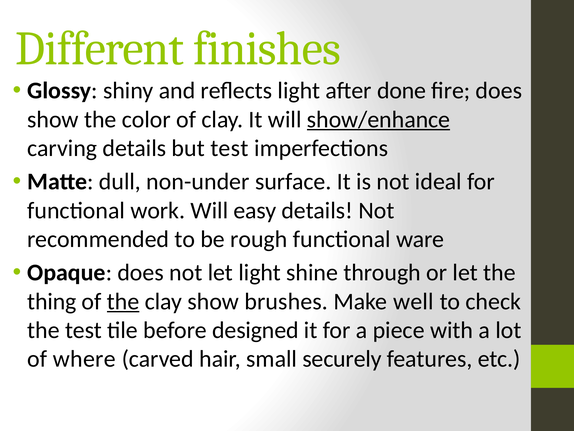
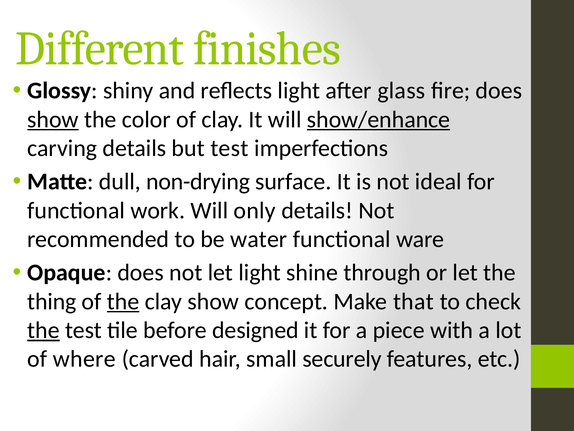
done: done -> glass (401, 91)
show underline: none -> present (53, 119)
non-under: non-under -> non-drying (198, 182)
easy: easy -> only (255, 210)
rough: rough -> water (259, 239)
brushes: brushes -> concept (286, 301)
well: well -> that (413, 301)
the underline: none -> present (43, 330)
